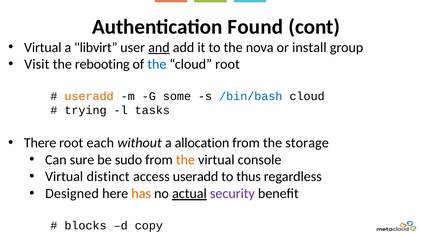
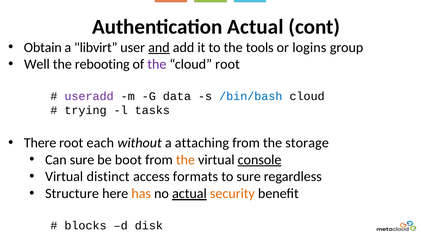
Authentication Found: Found -> Actual (255, 27)
Virtual: Virtual -> Obtain (43, 47)
nova: nova -> tools (260, 47)
install: install -> logins (309, 47)
Visit: Visit -> Well (37, 64)
the colour: blue -> purple (157, 64)
useradd colour: orange -> purple (89, 96)
some: some -> data (177, 96)
allocation: allocation -> attaching (202, 143)
sudo: sudo -> boot (128, 160)
console underline: none -> present (260, 160)
access useradd: useradd -> formats (195, 176)
to thus: thus -> sure (249, 176)
Designed: Designed -> Structure (72, 193)
security colour: purple -> orange (232, 193)
copy: copy -> disk (149, 225)
